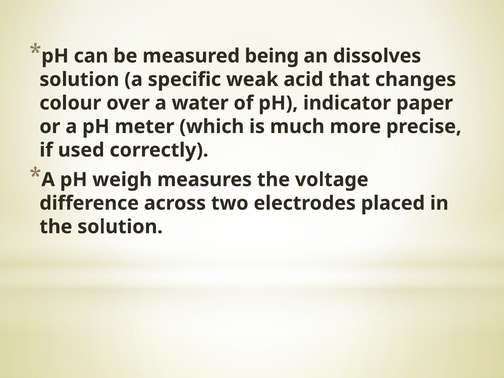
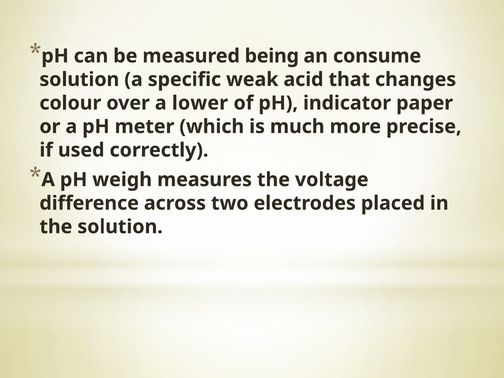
dissolves: dissolves -> consume (377, 56)
water: water -> lower (200, 103)
